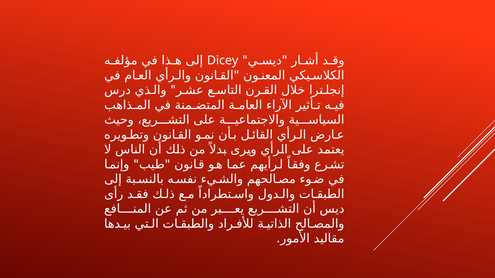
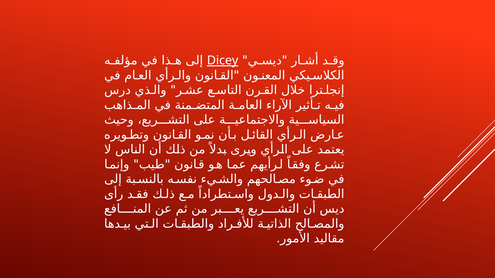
Dicey underline: none -> present (223, 61)
